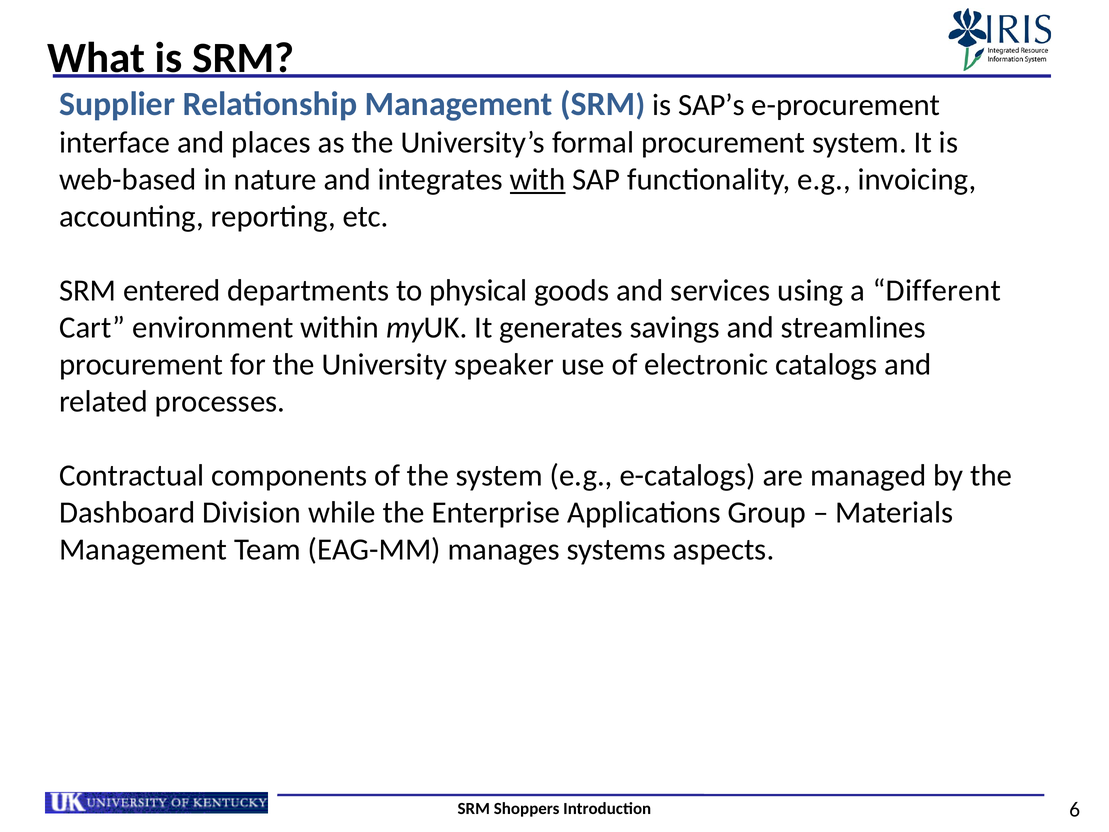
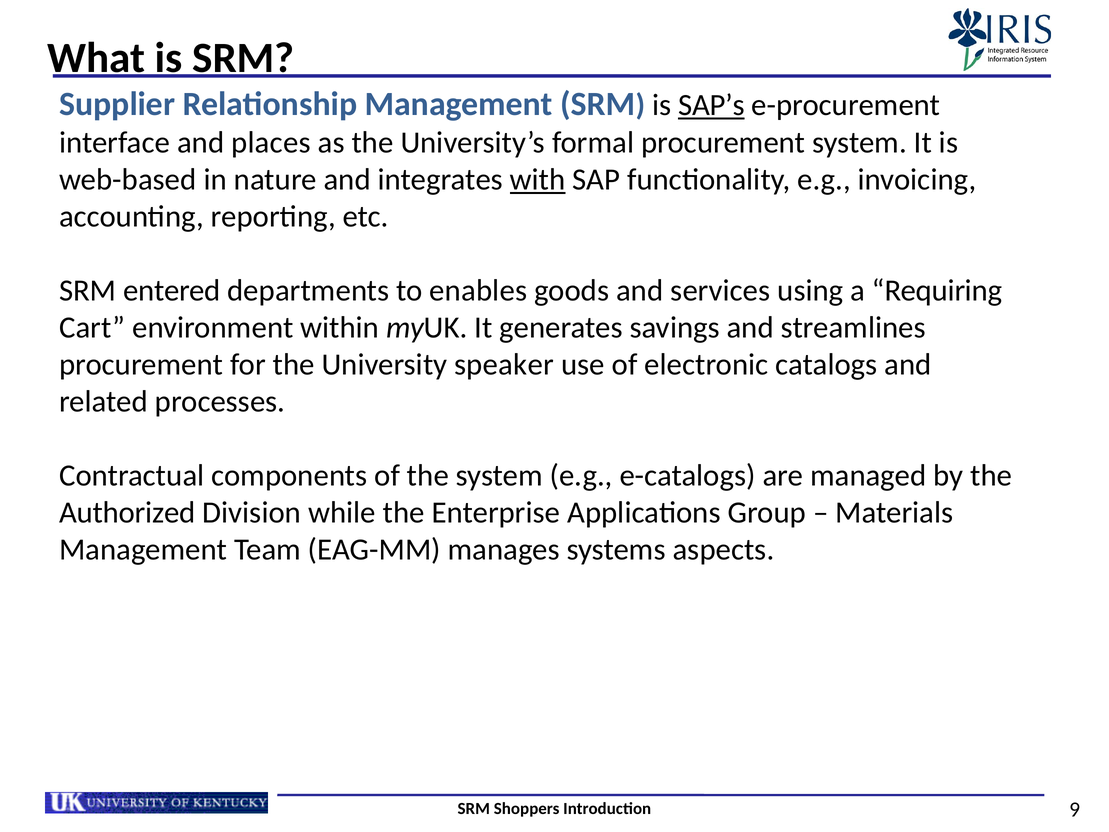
SAP’s underline: none -> present (711, 105)
physical: physical -> enables (478, 291)
Different: Different -> Requiring (937, 291)
Dashboard: Dashboard -> Authorized (127, 513)
6: 6 -> 9 (1075, 809)
